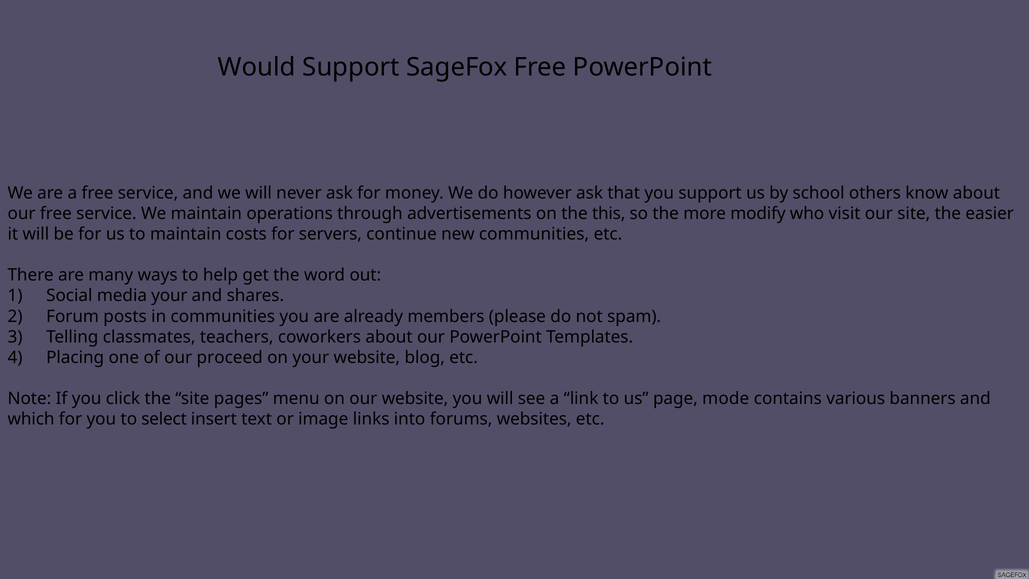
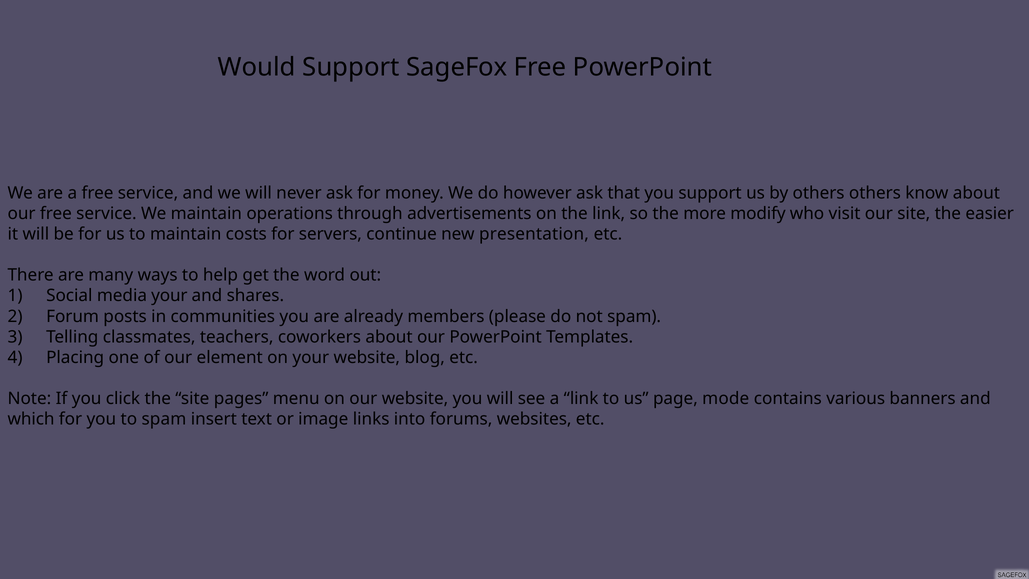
by school: school -> others (819, 193)
the this: this -> link (609, 213)
new communities: communities -> presentation (534, 234)
proceed: proceed -> element (230, 357)
to select: select -> spam (164, 419)
